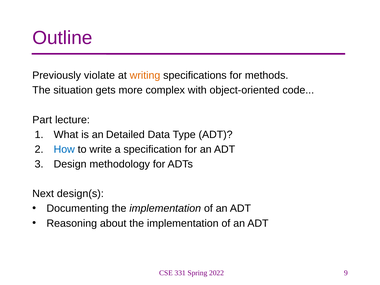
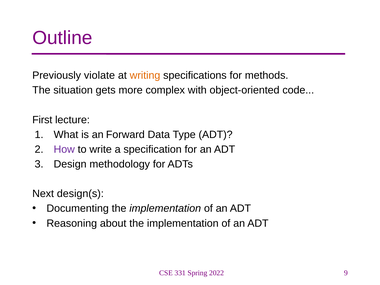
Part: Part -> First (42, 120)
Detailed: Detailed -> Forward (125, 135)
How colour: blue -> purple (64, 149)
